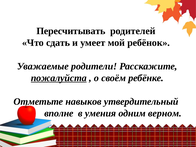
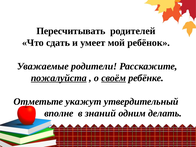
своём underline: none -> present (114, 78)
навыков: навыков -> укажут (83, 101)
умения: умения -> знаний (100, 113)
верном: верном -> делать (165, 113)
